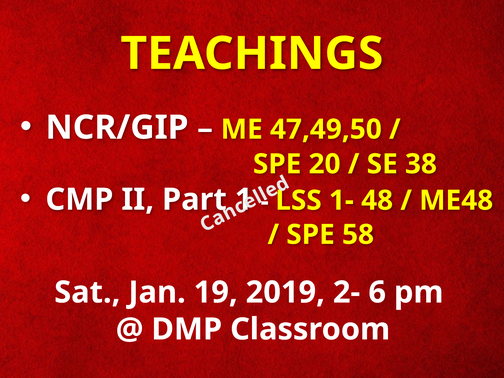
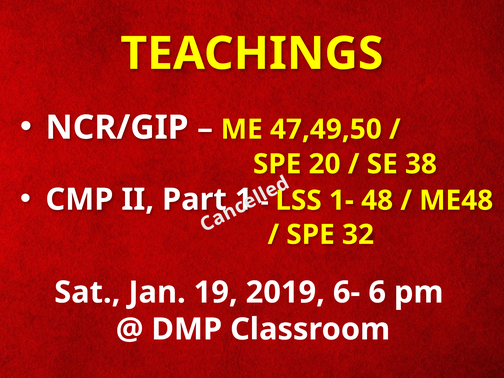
58: 58 -> 32 (358, 235)
2-: 2- -> 6- (347, 292)
